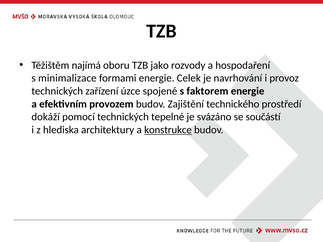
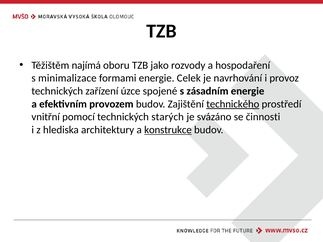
faktorem: faktorem -> zásadním (207, 91)
technického underline: none -> present (233, 104)
dokáží: dokáží -> vnitřní (46, 117)
tepelné: tepelné -> starých (168, 117)
součástí: součástí -> činnosti (263, 117)
